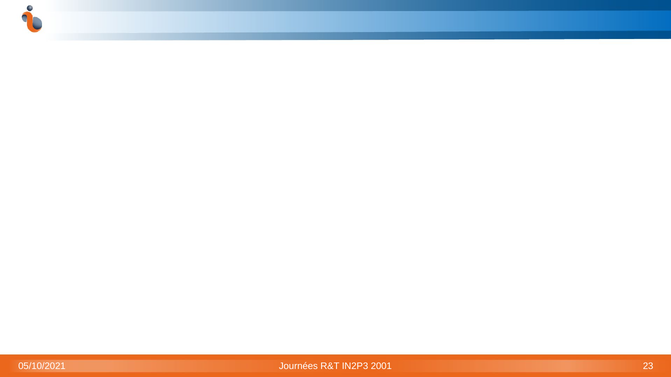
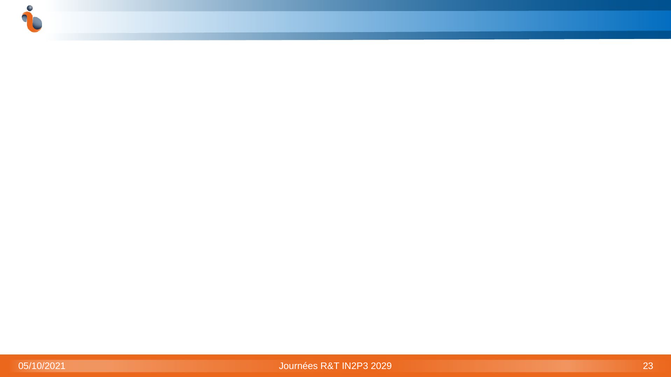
2001: 2001 -> 2029 (381, 367)
